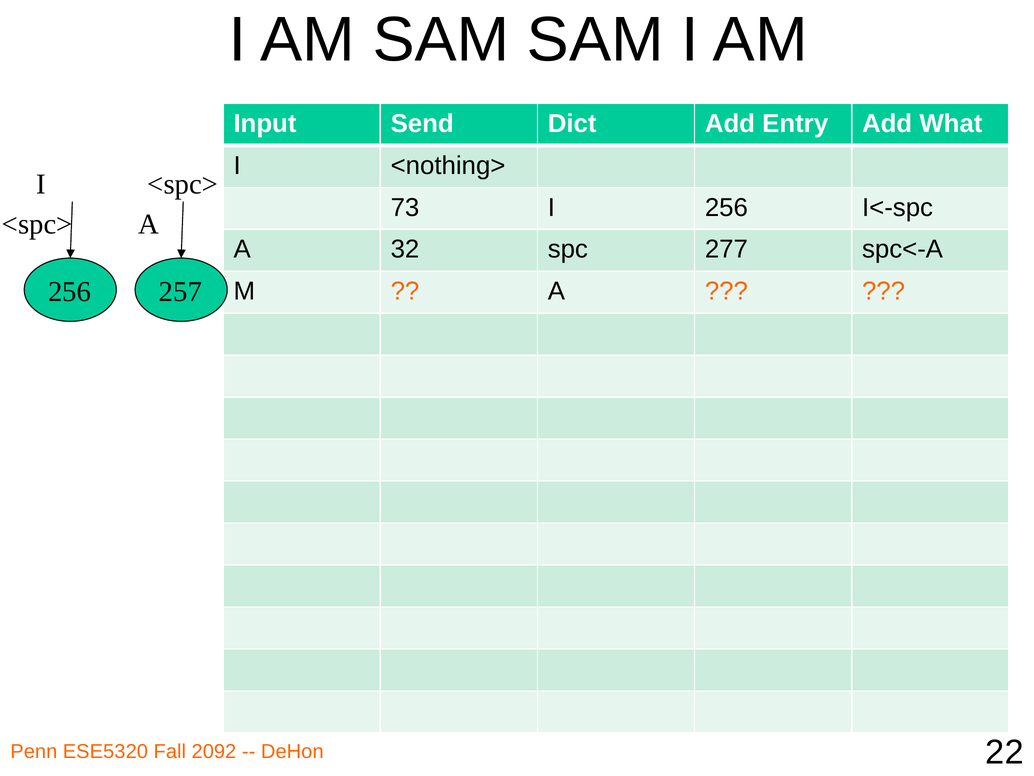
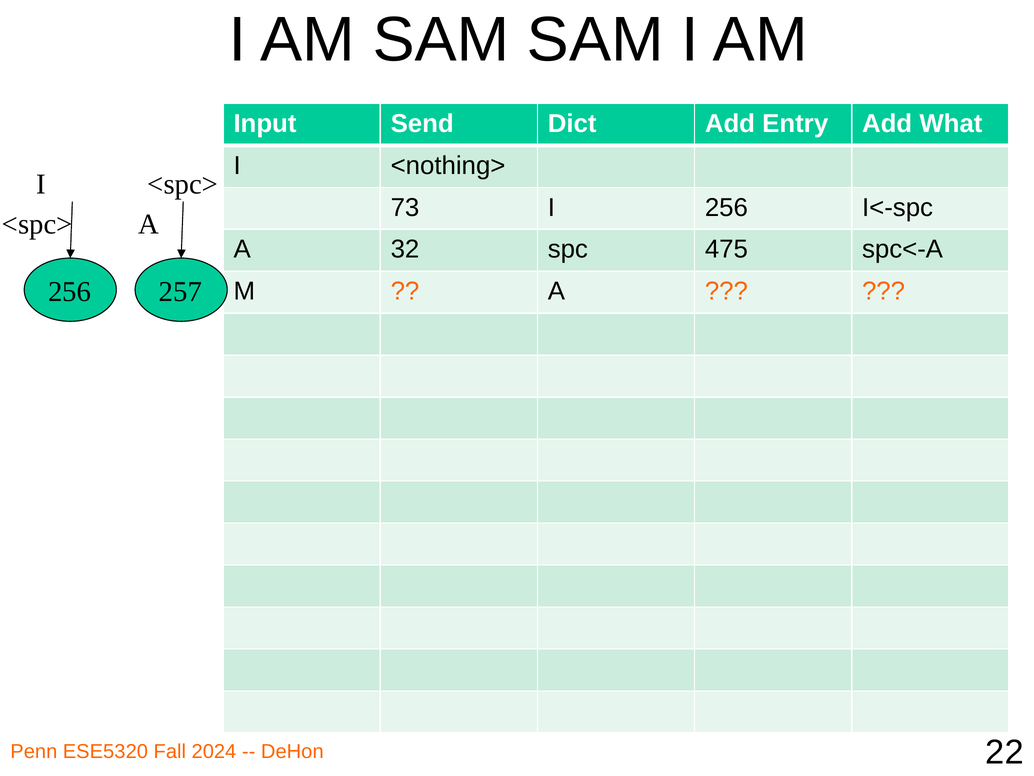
277: 277 -> 475 (726, 249)
2092: 2092 -> 2024 (214, 751)
